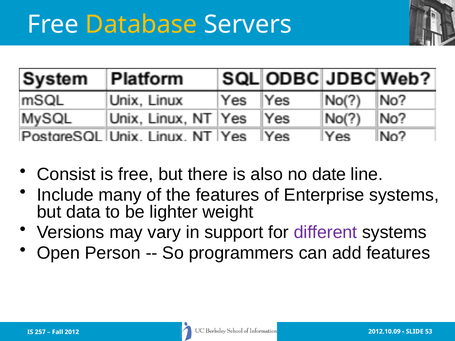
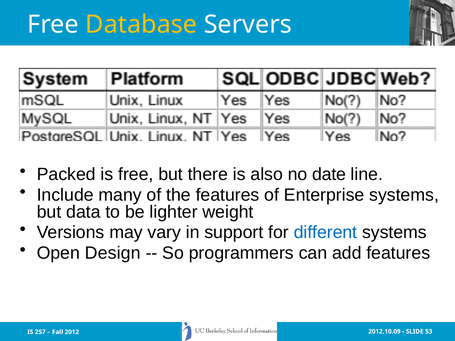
Consist: Consist -> Packed (66, 174)
different colour: purple -> blue (325, 233)
Person: Person -> Design (113, 253)
